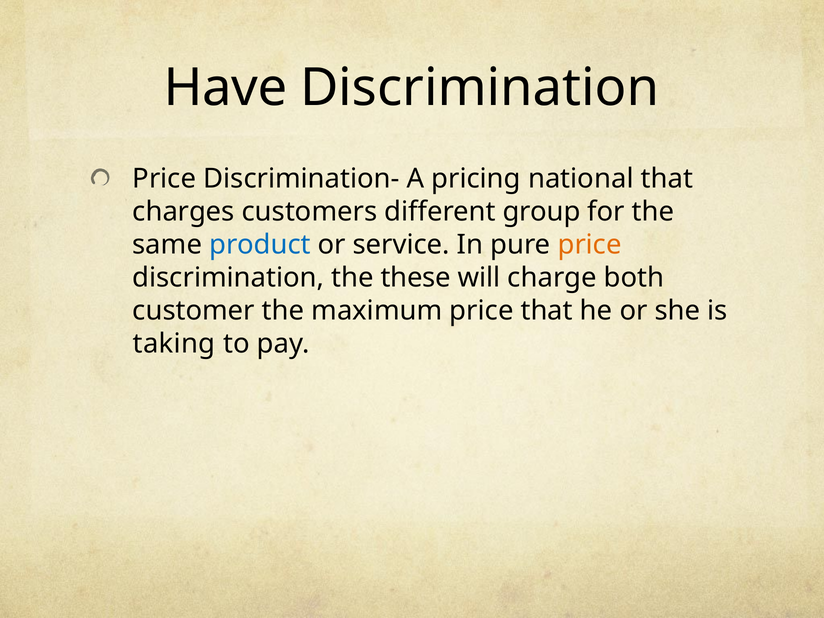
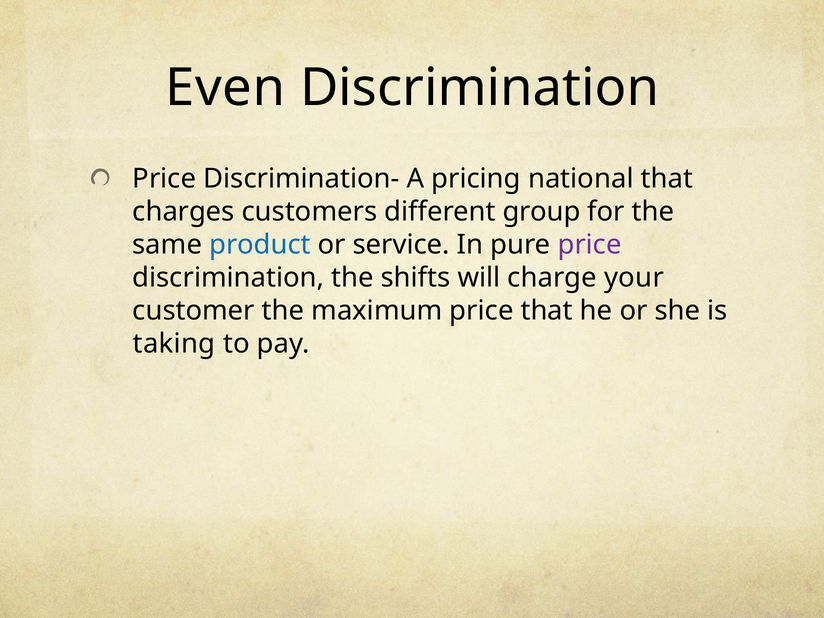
Have: Have -> Even (225, 88)
price colour: orange -> purple (590, 245)
these: these -> shifts (416, 278)
both: both -> your (634, 278)
